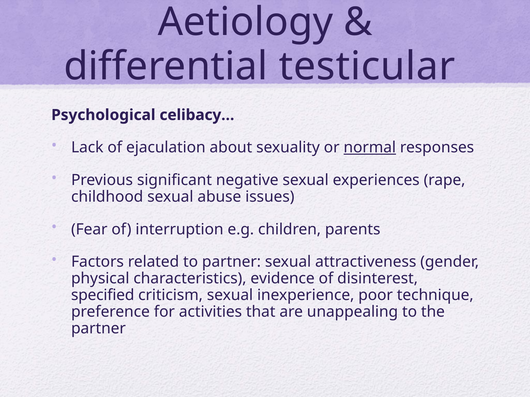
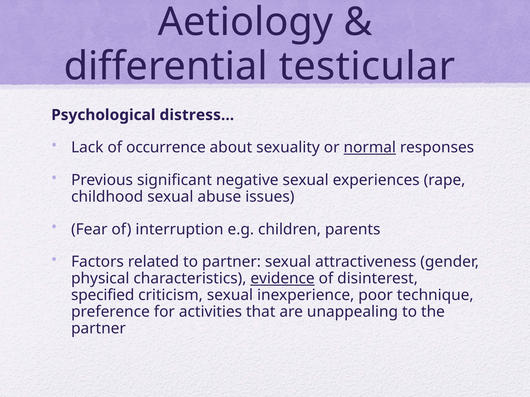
celibacy…: celibacy… -> distress… (197, 115)
ejaculation: ejaculation -> occurrence (166, 148)
evidence underline: none -> present (283, 279)
